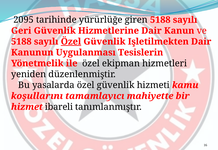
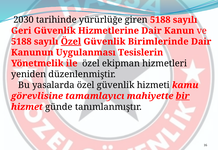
2095: 2095 -> 2030 (24, 20)
Işletilmekten: Işletilmekten -> Birimlerinde (158, 42)
koşullarını: koşullarını -> görevlisine (37, 96)
bir underline: none -> present (183, 96)
ibareli: ibareli -> günde (59, 107)
